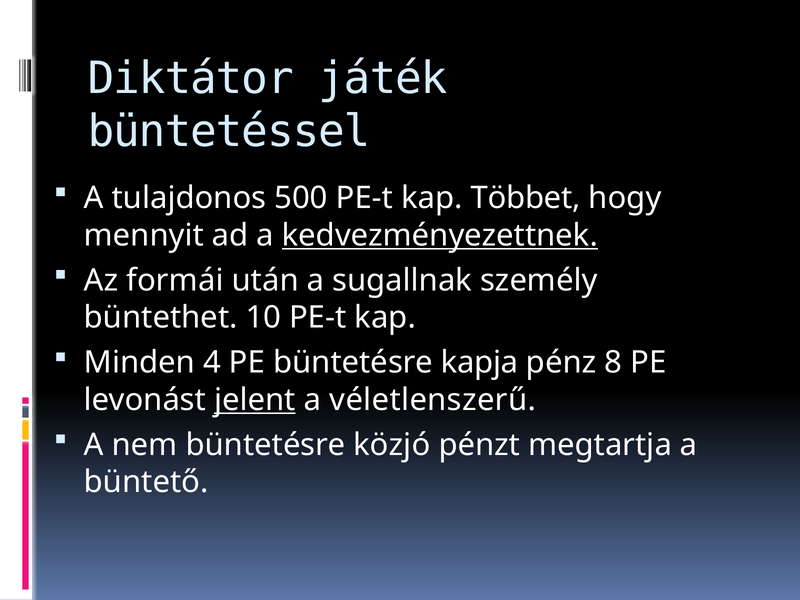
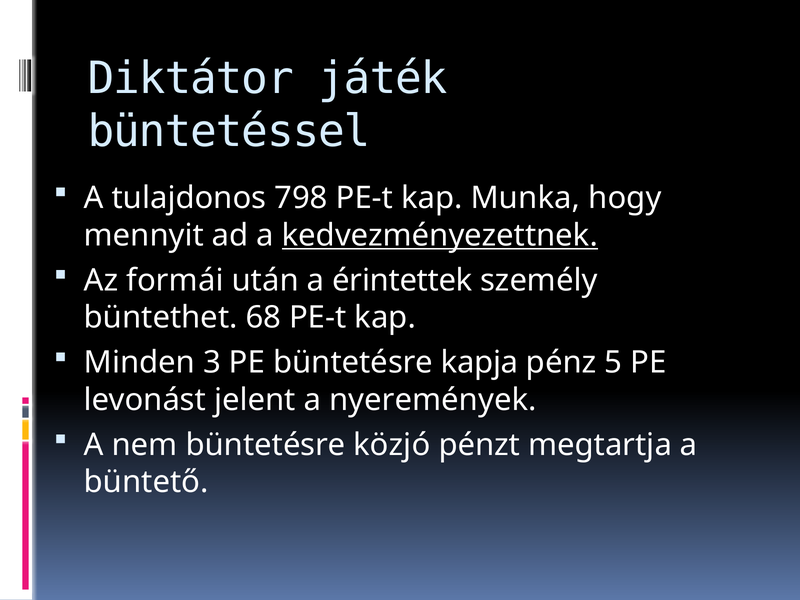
500: 500 -> 798 (301, 198)
Többet: Többet -> Munka (525, 198)
sugallnak: sugallnak -> érintettek (402, 280)
10: 10 -> 68 (263, 318)
4: 4 -> 3 (212, 363)
8: 8 -> 5 (613, 363)
jelent underline: present -> none (255, 400)
véletlenszerű: véletlenszerű -> nyeremények (433, 400)
